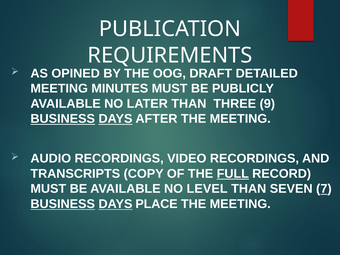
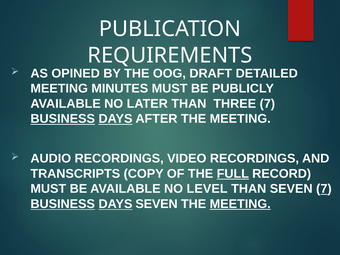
THREE 9: 9 -> 7 (267, 104)
DAYS PLACE: PLACE -> SEVEN (157, 204)
MEETING underline: none -> present (240, 204)
